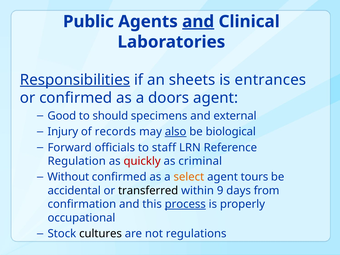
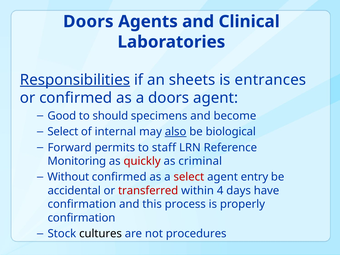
Public: Public -> Doors (88, 22)
and underline: present -> none (198, 22)
external: external -> become (235, 116)
Injury: Injury -> Select (63, 132)
records: records -> internal (115, 132)
officials: officials -> permits (115, 148)
Regulation: Regulation -> Monitoring (77, 161)
select colour: orange -> red (189, 177)
tours: tours -> entry (254, 177)
transferred colour: black -> red (148, 191)
9: 9 -> 4 (220, 191)
from: from -> have (267, 191)
process underline: present -> none (185, 204)
occupational: occupational -> confirmation (81, 218)
regulations: regulations -> procedures (196, 234)
